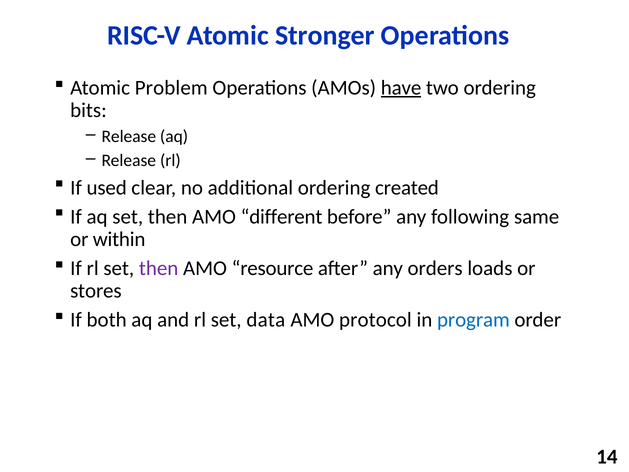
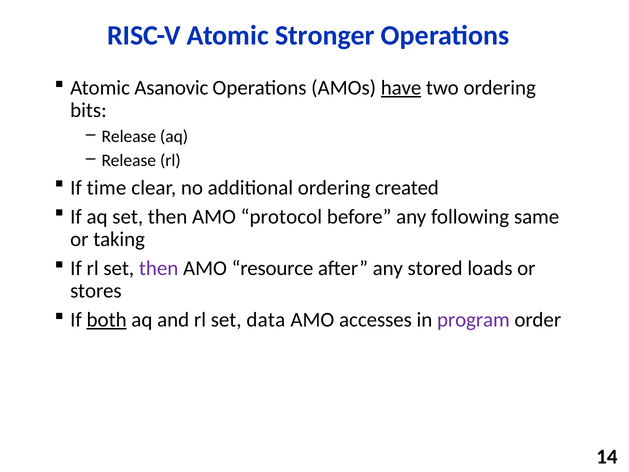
Problem: Problem -> Asanovic (171, 88)
used: used -> time (107, 188)
different: different -> protocol (281, 216)
within: within -> taking (119, 239)
orders: orders -> stored (435, 268)
both underline: none -> present (107, 320)
protocol: protocol -> accesses (376, 320)
program colour: blue -> purple (473, 320)
